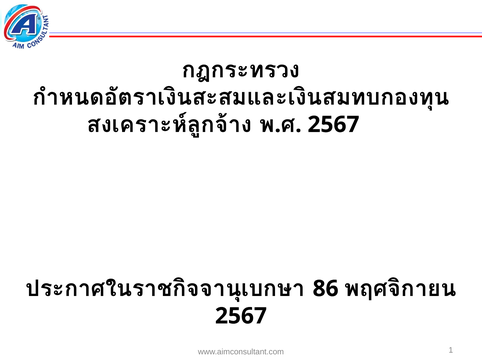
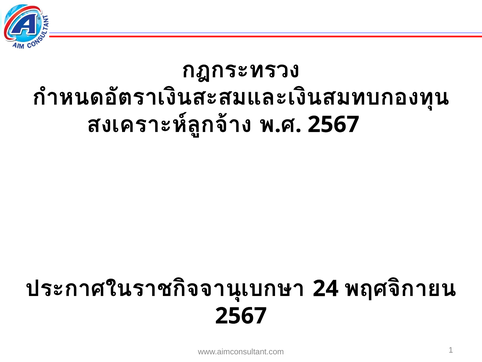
86: 86 -> 24 (326, 288)
